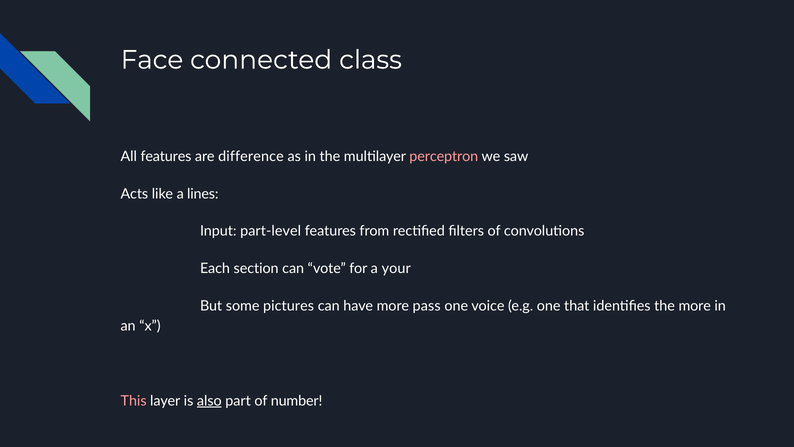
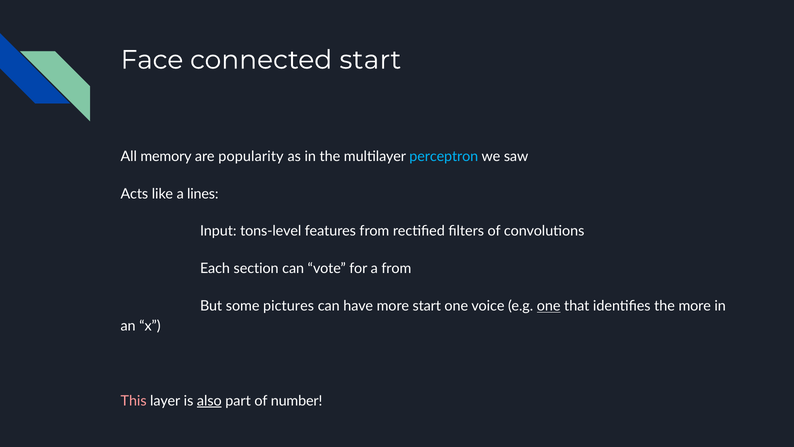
connected class: class -> start (370, 60)
All features: features -> memory (166, 156)
difference: difference -> popularity (251, 156)
perceptron colour: pink -> light blue (444, 156)
part-level: part-level -> tons-level (271, 231)
a your: your -> from (396, 268)
more pass: pass -> start (427, 306)
one underline: none -> present (549, 306)
